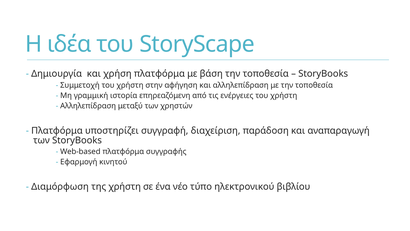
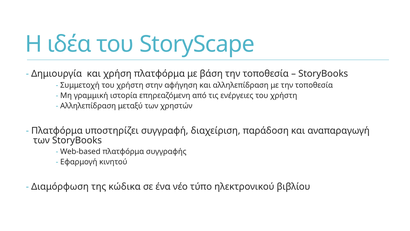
της χρήστη: χρήστη -> κώδικα (125, 186)
